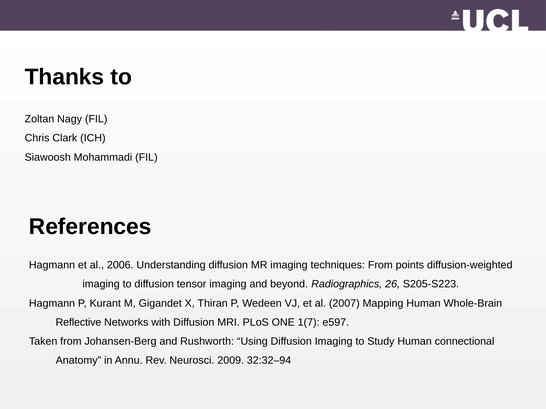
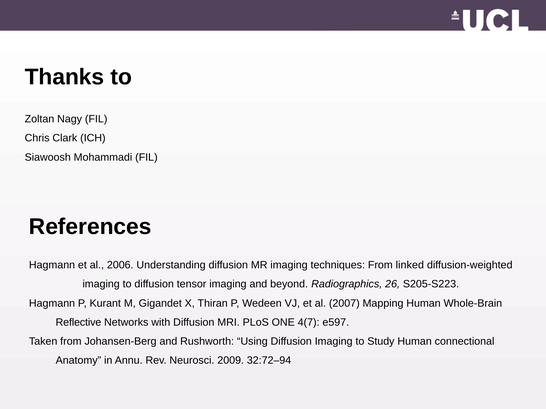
points: points -> linked (410, 265)
1(7: 1(7 -> 4(7 (309, 323)
32:32–94: 32:32–94 -> 32:72–94 (269, 361)
